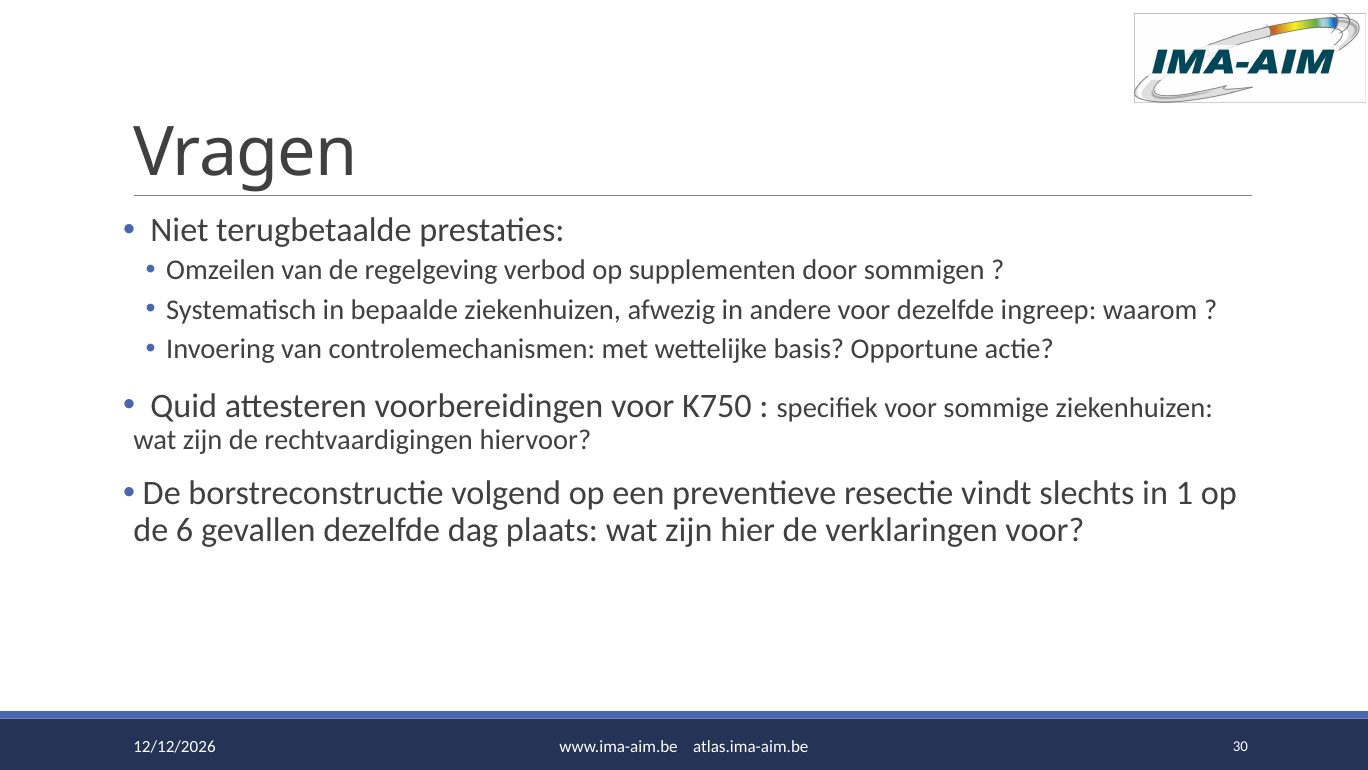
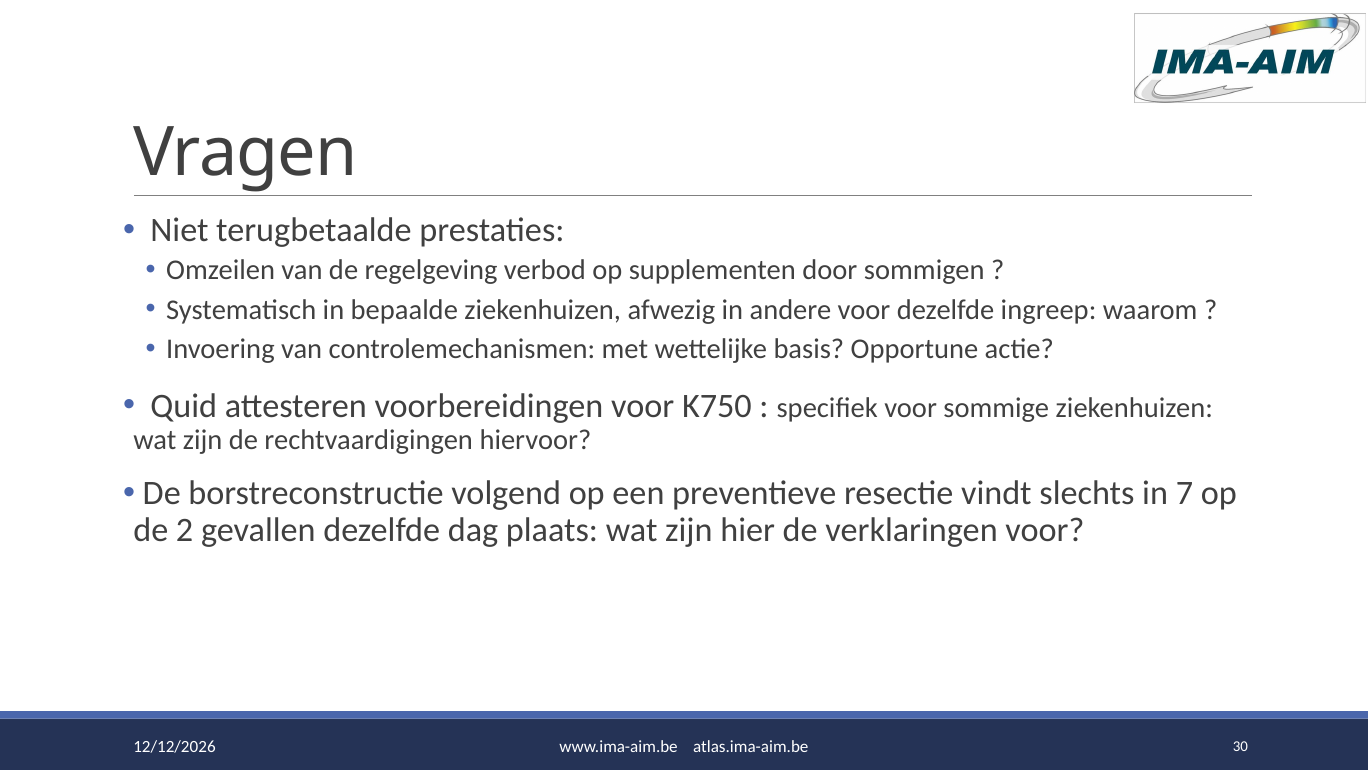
1: 1 -> 7 (1185, 493)
6: 6 -> 2 (185, 530)
